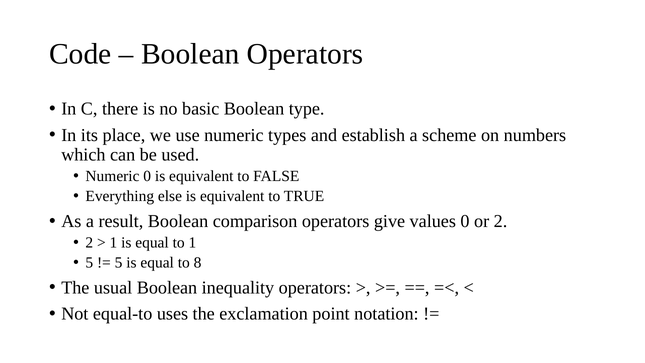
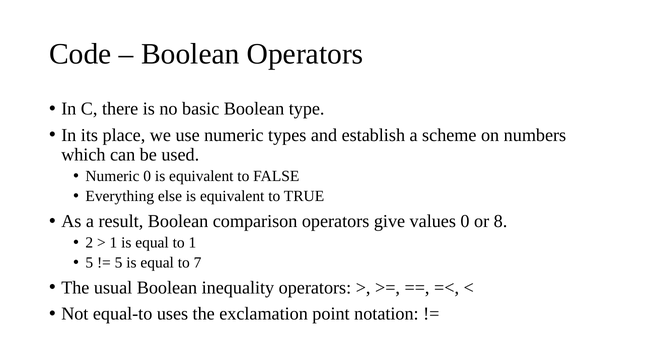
or 2: 2 -> 8 (501, 221)
8: 8 -> 7 (198, 263)
